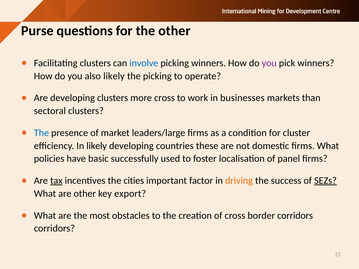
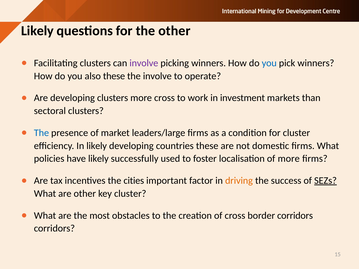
Purse: Purse -> Likely (37, 31)
involve colour: blue -> purple (144, 63)
you colour: purple -> blue (269, 63)
also likely: likely -> these (114, 76)
the picking: picking -> involve (157, 76)
businesses: businesses -> investment (243, 98)
have basic: basic -> likely (98, 159)
of panel: panel -> more (289, 159)
tax underline: present -> none (56, 181)
key export: export -> cluster (130, 194)
